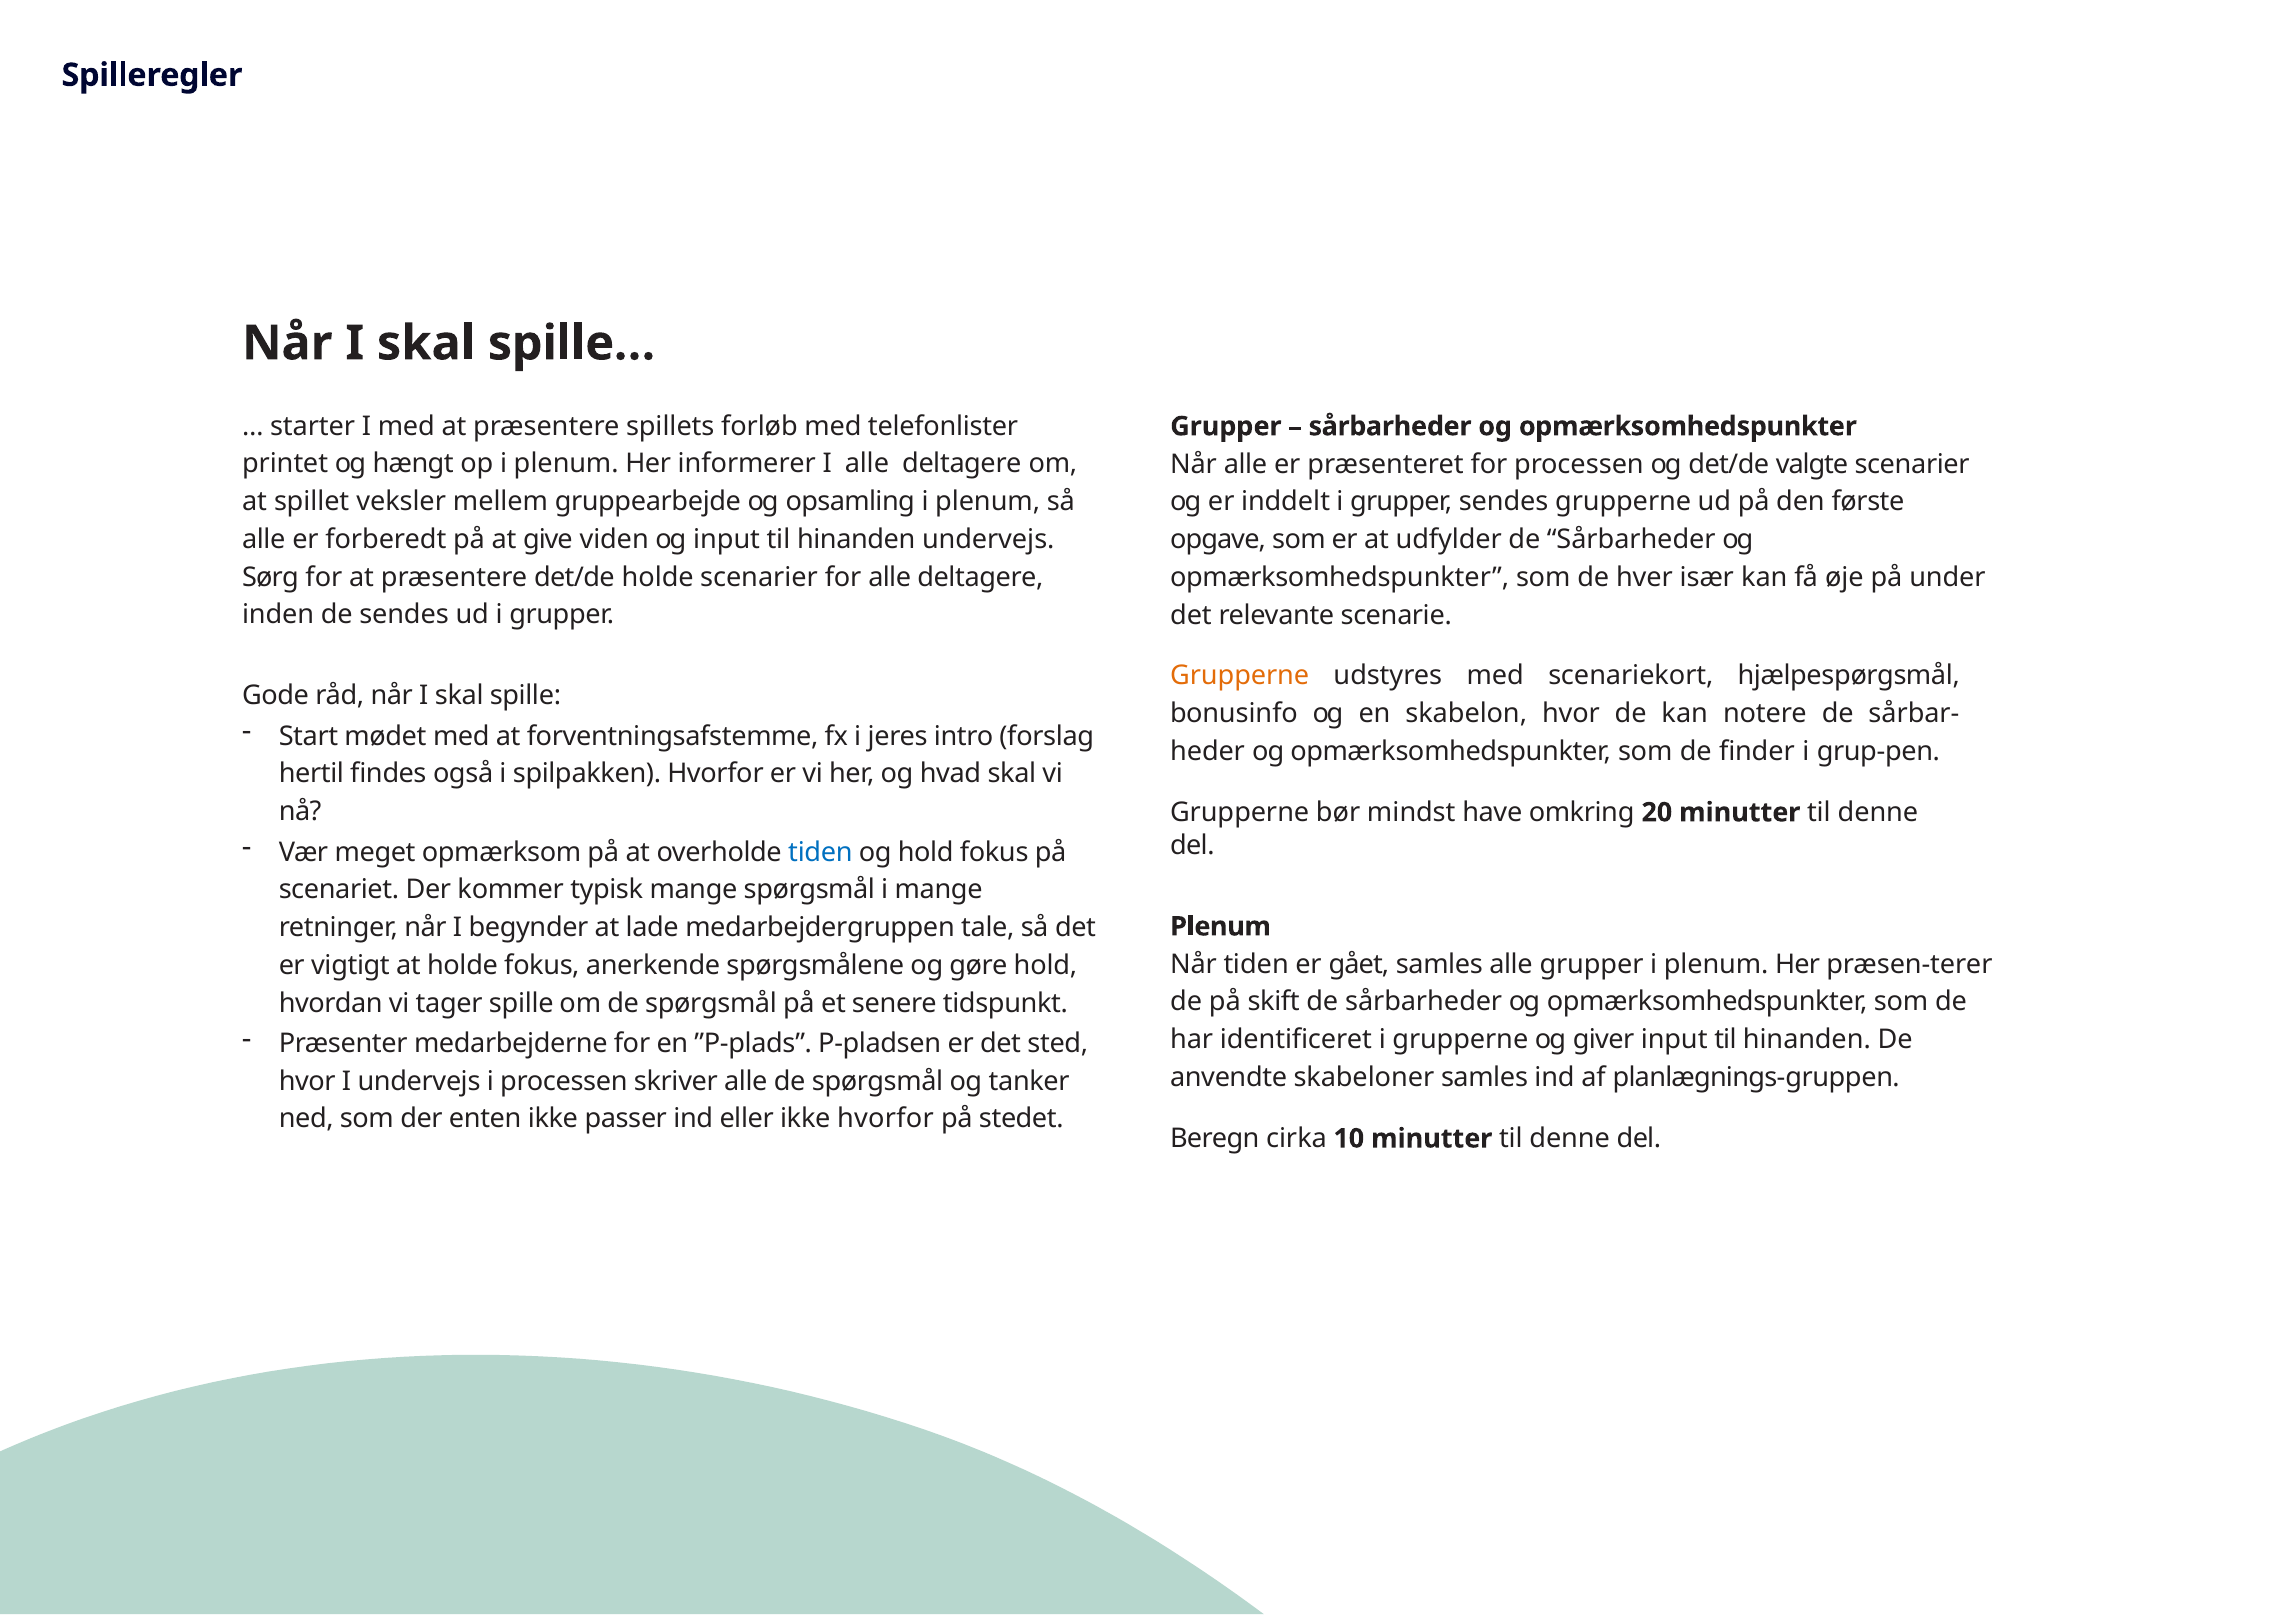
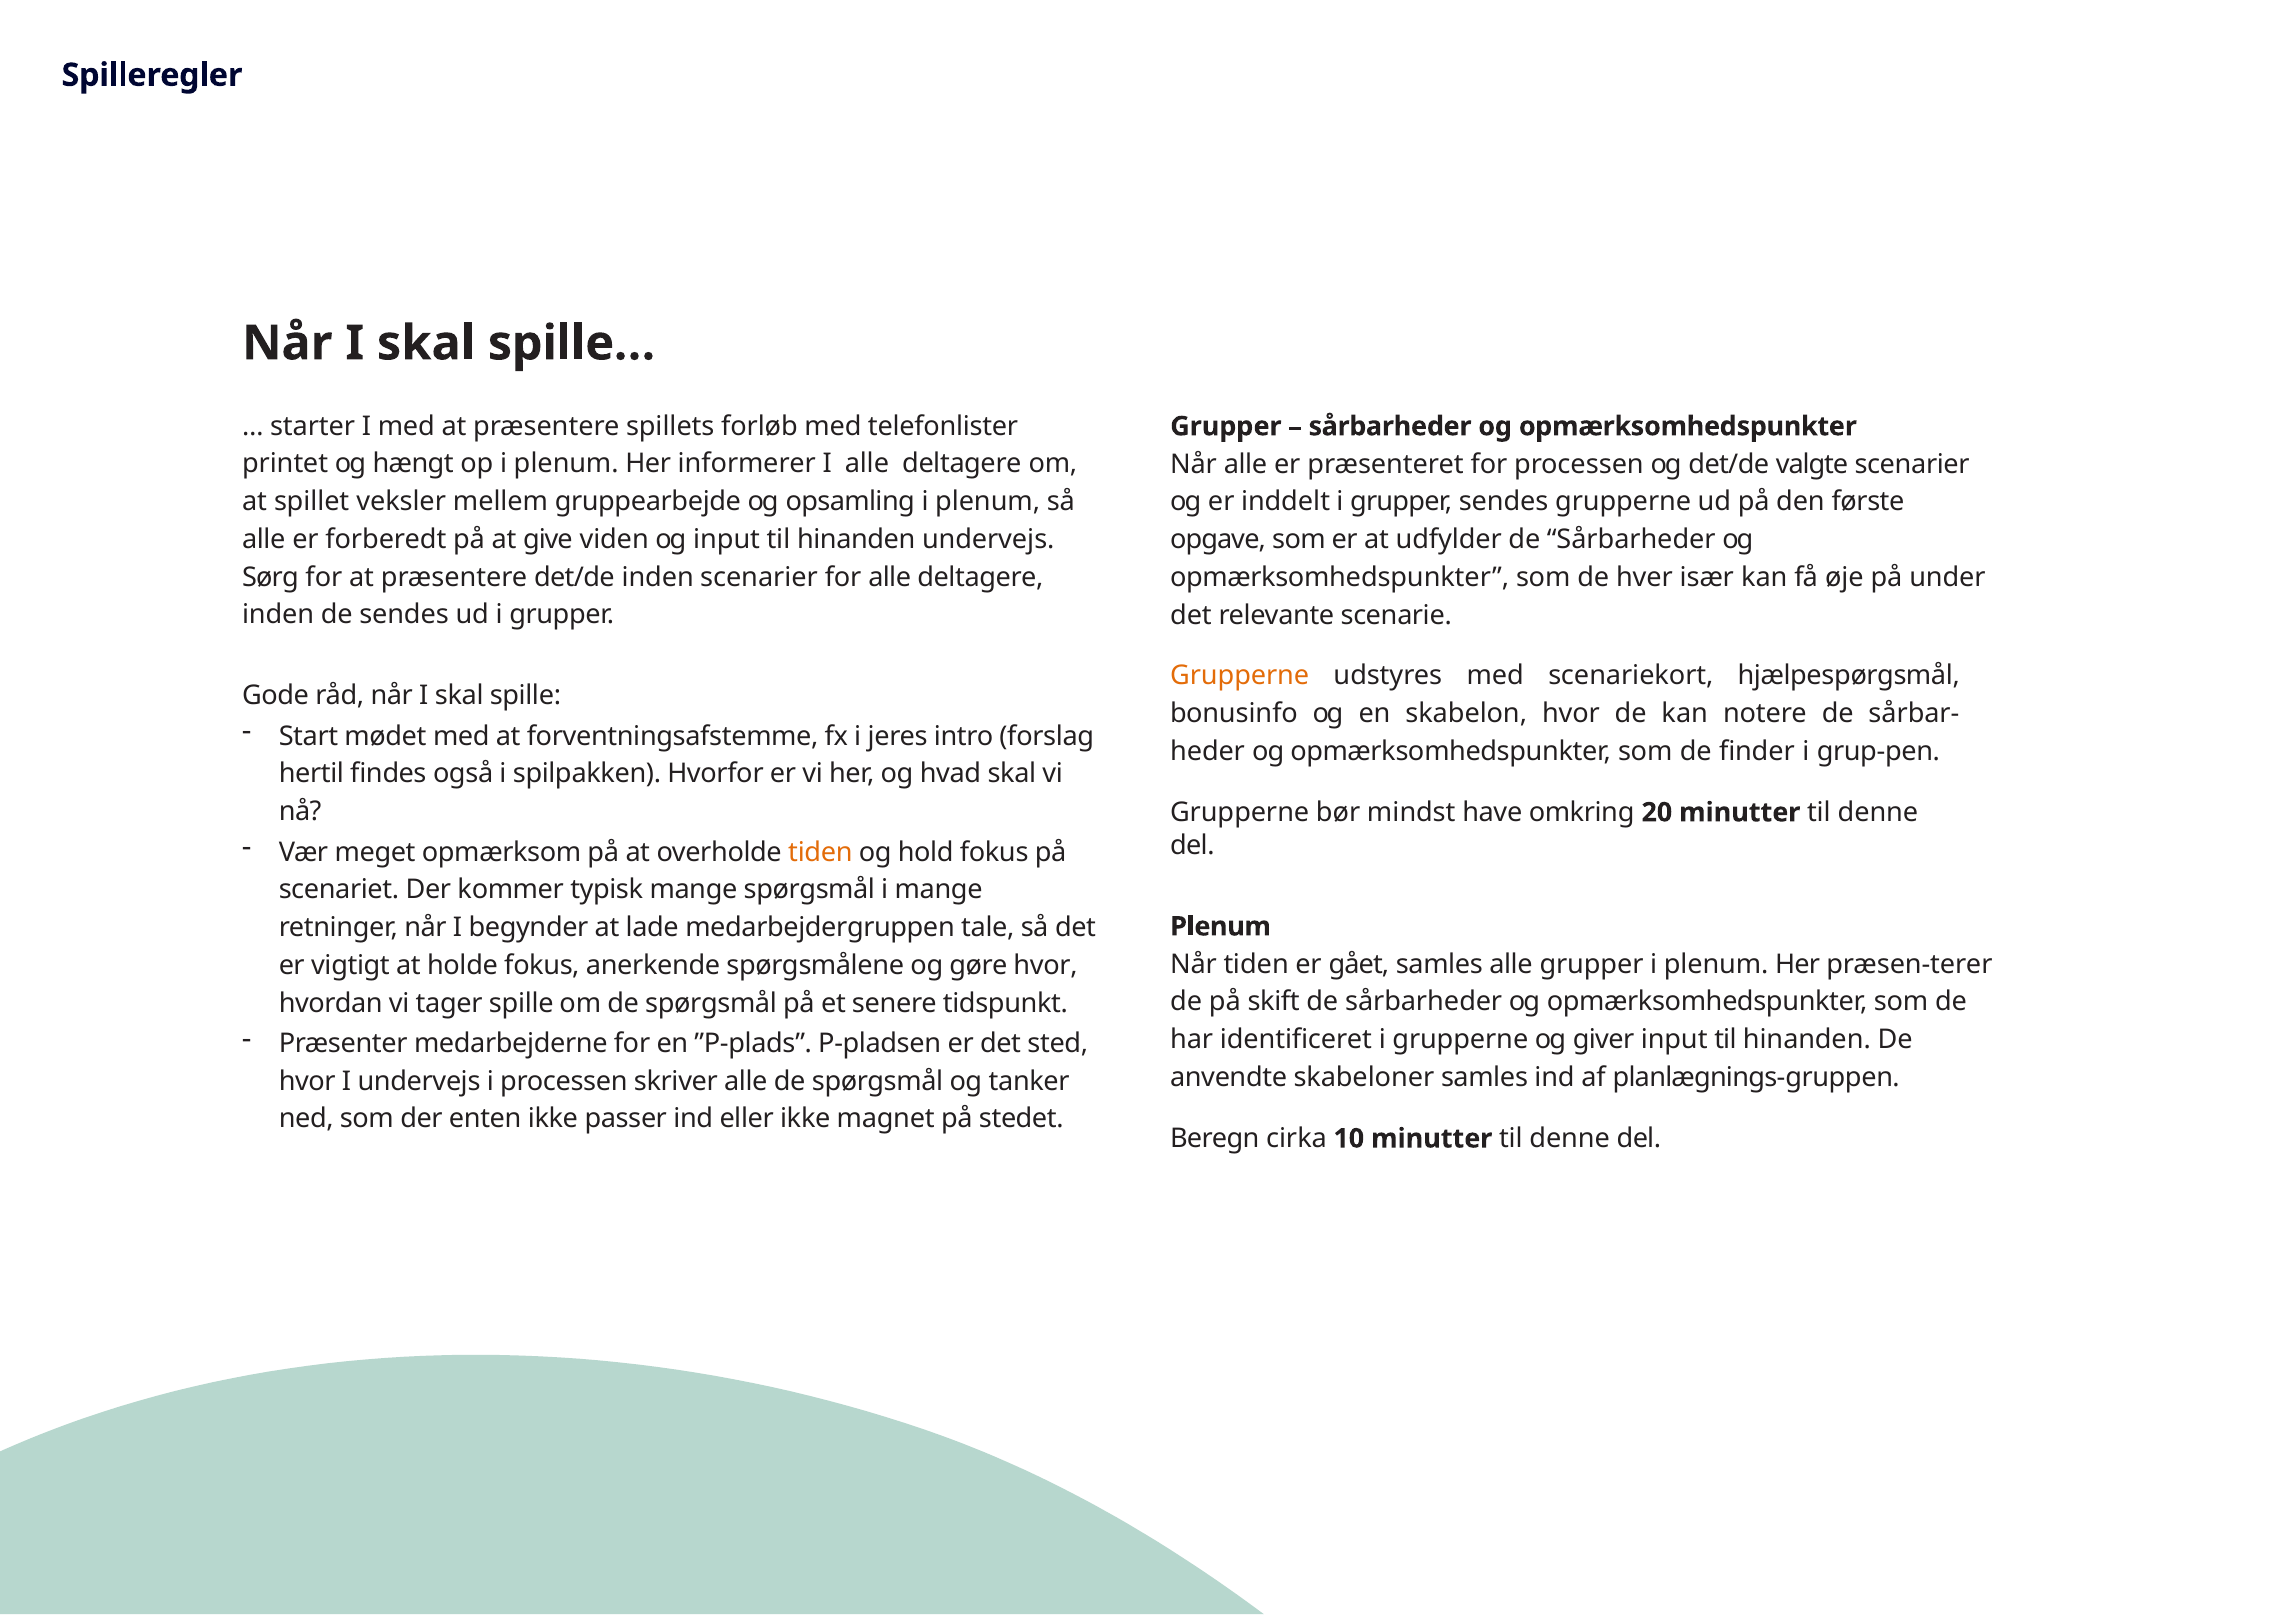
det/de holde: holde -> inden (658, 577)
tiden colour: blue -> orange (820, 852)
gøre hold: hold -> hvor (1045, 965)
ikke hvorfor: hvorfor -> magnet (886, 1119)
